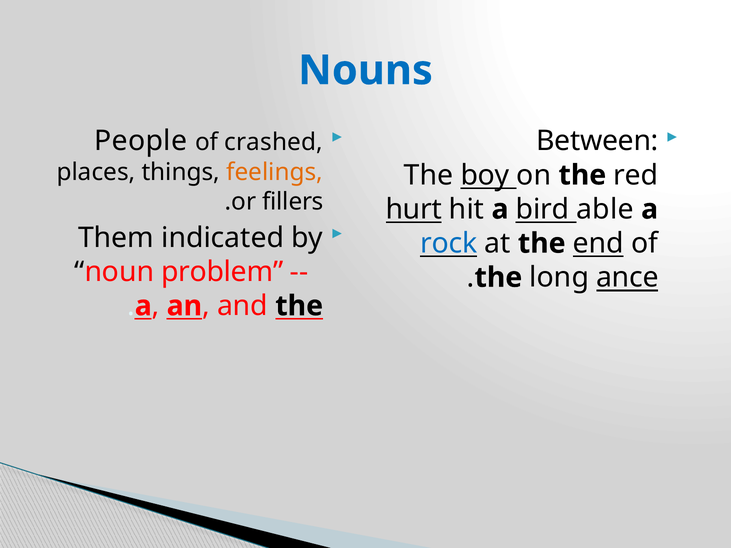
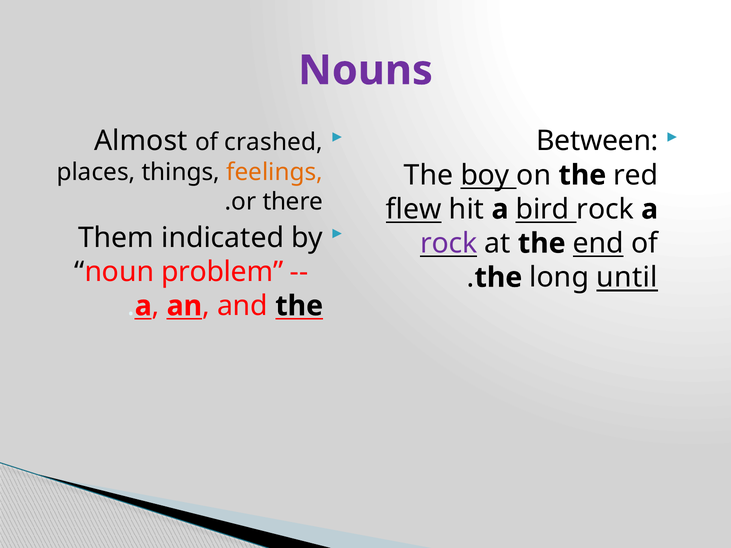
Nouns colour: blue -> purple (365, 71)
People: People -> Almost (141, 141)
fillers: fillers -> there (293, 202)
hurt: hurt -> flew (414, 209)
bird able: able -> rock (605, 209)
rock colour: blue -> purple (449, 243)
ance: ance -> until (627, 278)
